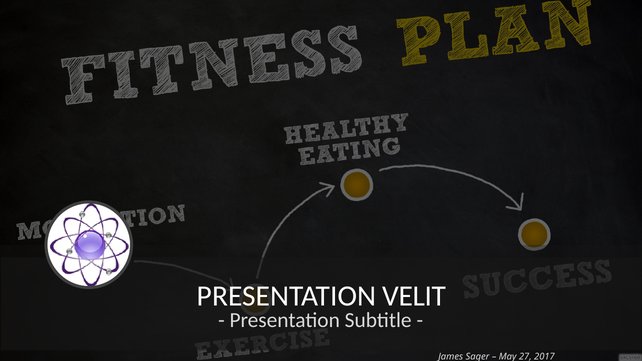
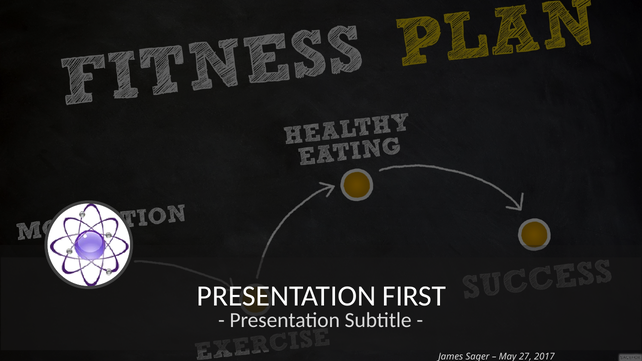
VELIT: VELIT -> FIRST (414, 296)
